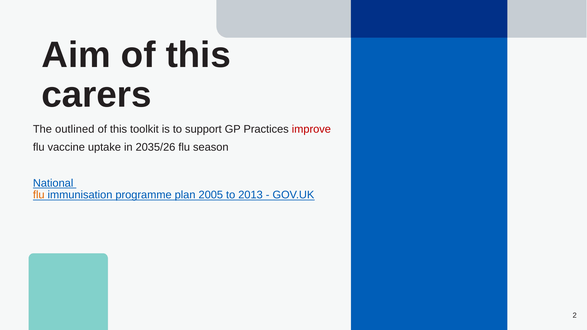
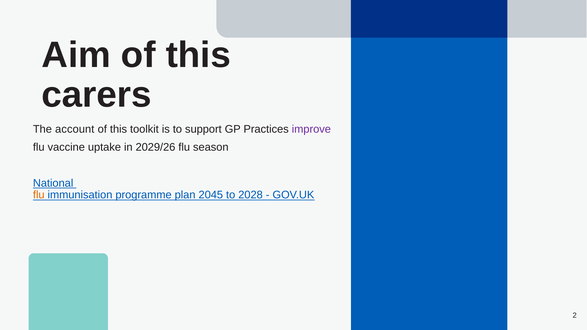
outlined: outlined -> account (75, 129)
improve colour: red -> purple (311, 129)
2035/26: 2035/26 -> 2029/26 (155, 147)
2005: 2005 -> 2045 (211, 195)
2013: 2013 -> 2028 (251, 195)
